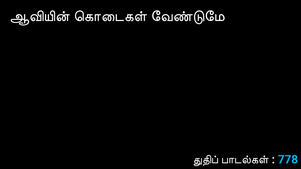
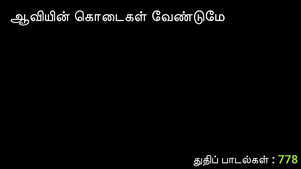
778 colour: light blue -> light green (288, 160)
